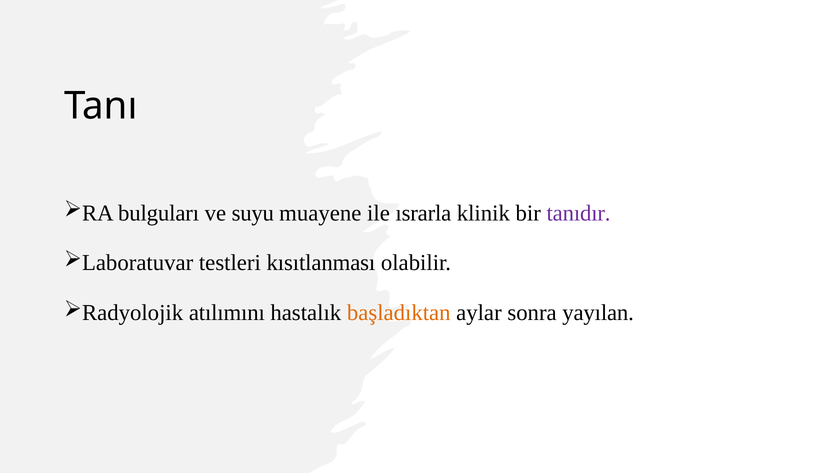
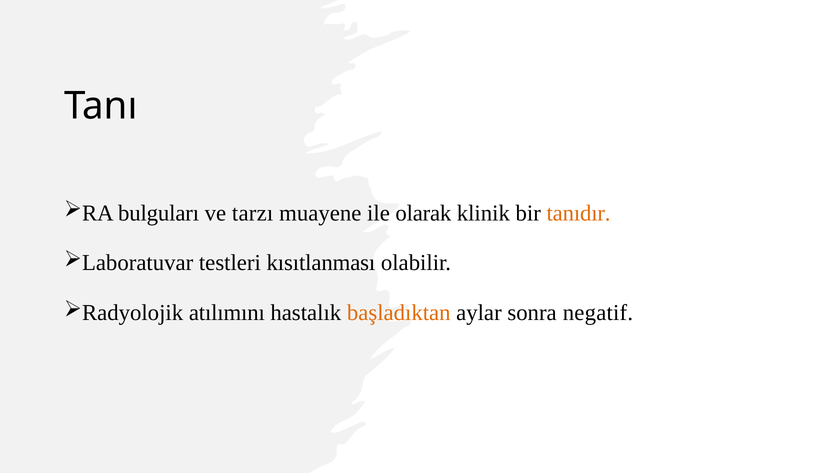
suyu: suyu -> tarzı (253, 213)
ısrarla: ısrarla -> olarak (423, 213)
tanıdır colour: purple -> orange (579, 213)
yayılan: yayılan -> negatif (598, 312)
